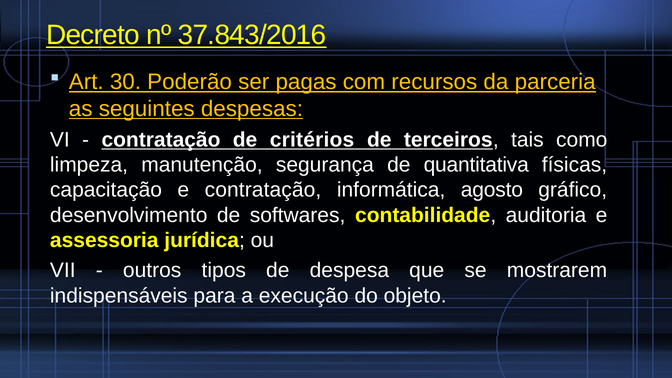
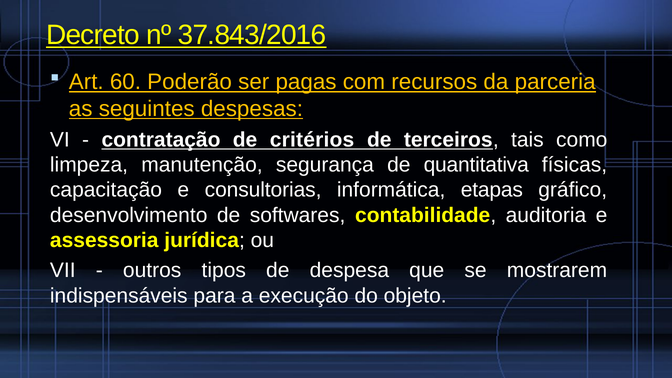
30: 30 -> 60 (125, 82)
e contratação: contratação -> consultorias (263, 190)
agosto: agosto -> etapas (492, 190)
